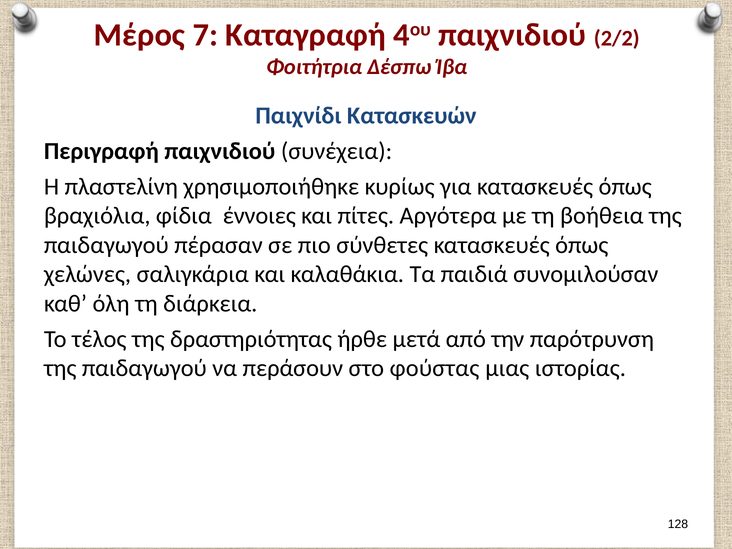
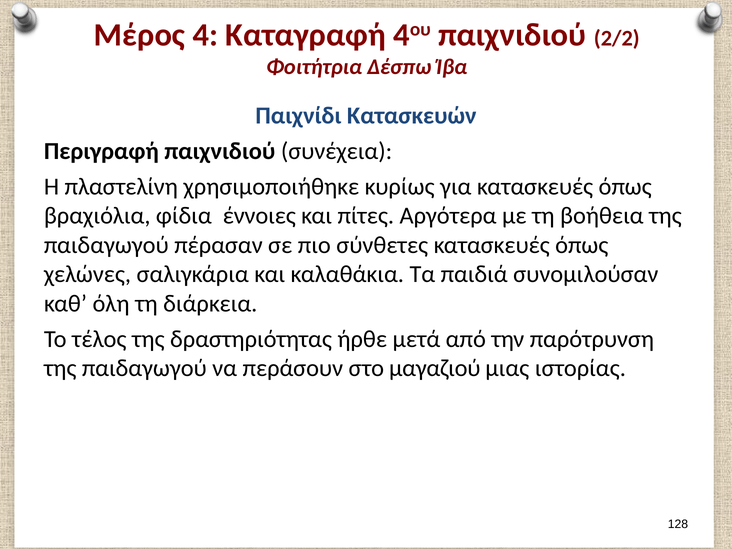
7: 7 -> 4 (205, 35)
φούστας: φούστας -> μαγαζιού (435, 368)
